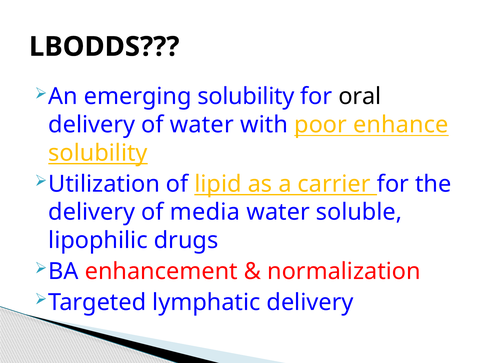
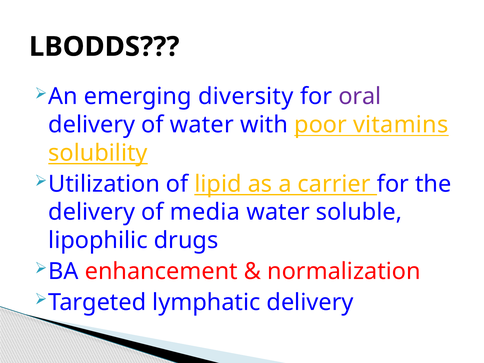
emerging solubility: solubility -> diversity (246, 97)
oral colour: black -> purple (360, 97)
enhance: enhance -> vitamins (401, 125)
